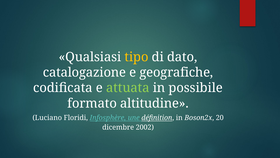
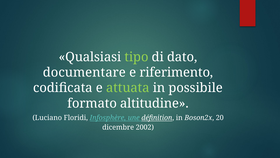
tipo colour: yellow -> light green (136, 57)
catalogazione: catalogazione -> documentare (84, 72)
geografiche: geografiche -> riferimento (176, 72)
